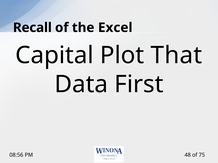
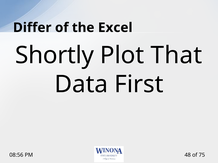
Recall: Recall -> Differ (32, 28)
Capital: Capital -> Shortly (55, 55)
